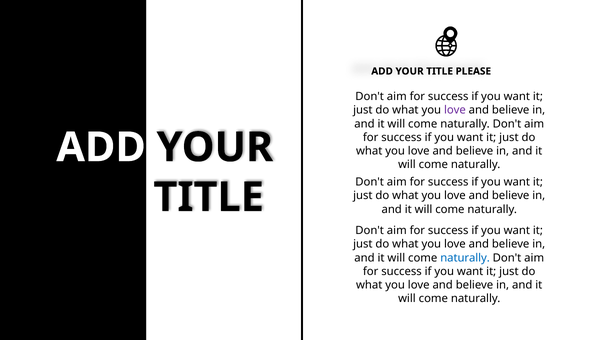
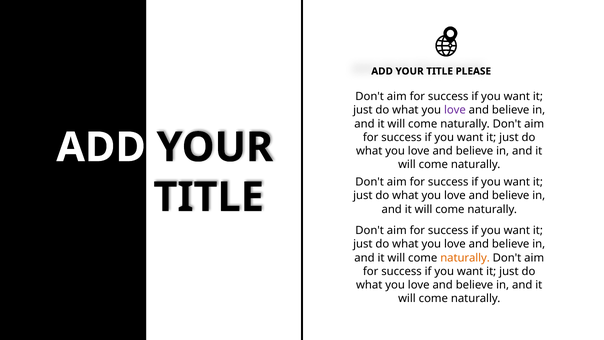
naturally colour: blue -> orange (465, 258)
